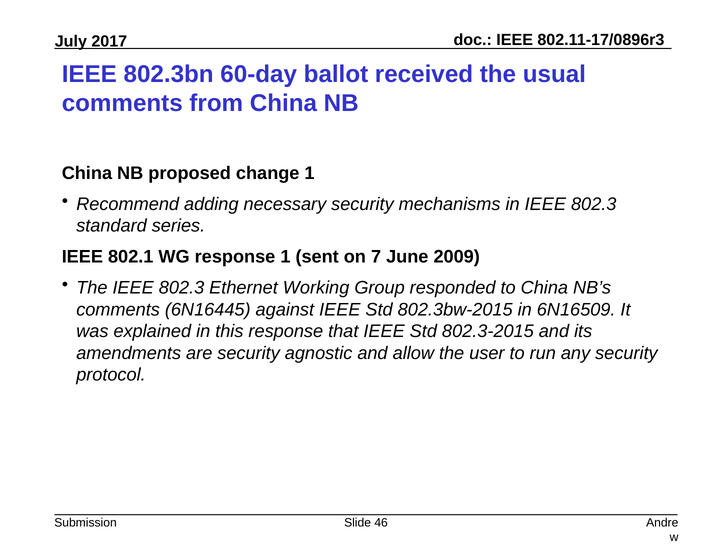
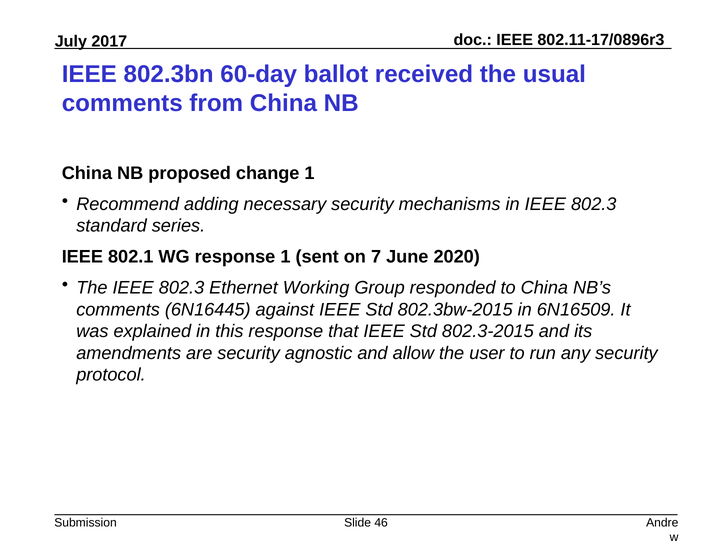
2009: 2009 -> 2020 (457, 257)
